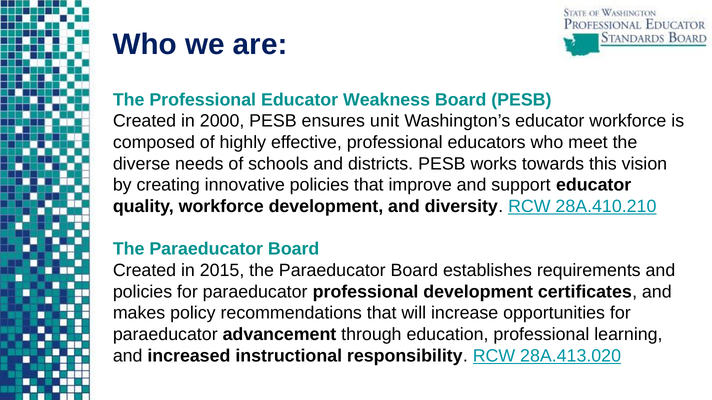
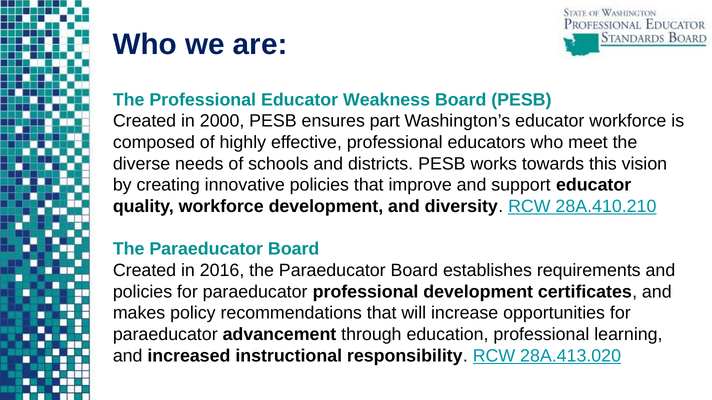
unit: unit -> part (385, 121)
2015: 2015 -> 2016 (222, 271)
